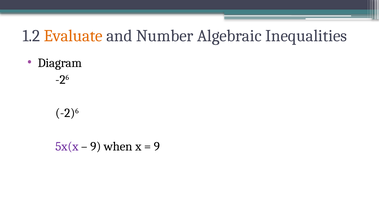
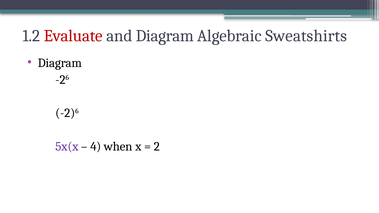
Evaluate colour: orange -> red (73, 36)
and Number: Number -> Diagram (165, 36)
Inequalities: Inequalities -> Sweatshirts (306, 36)
9: 9 -> 4 (96, 147)
9: 9 -> 2 (157, 147)
